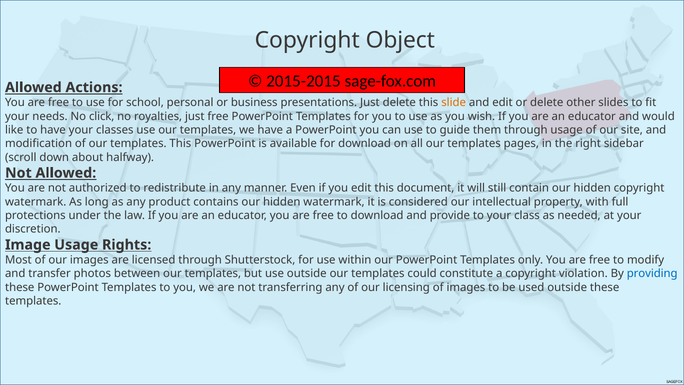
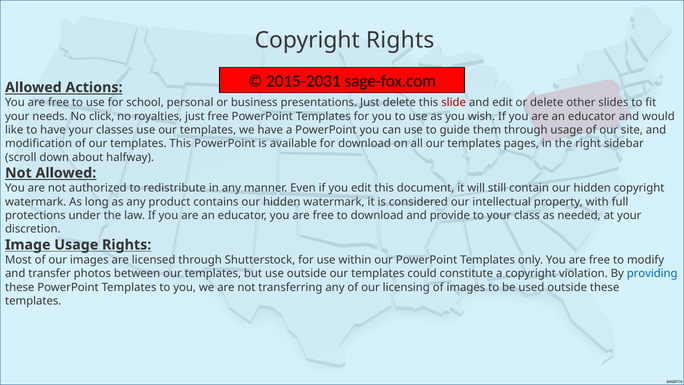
Copyright Object: Object -> Rights (400, 40)
2015-2015: 2015-2015 -> 2015-2031 (303, 81)
slide colour: orange -> red (454, 103)
